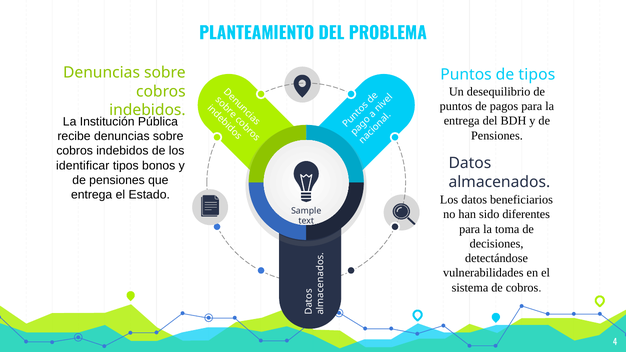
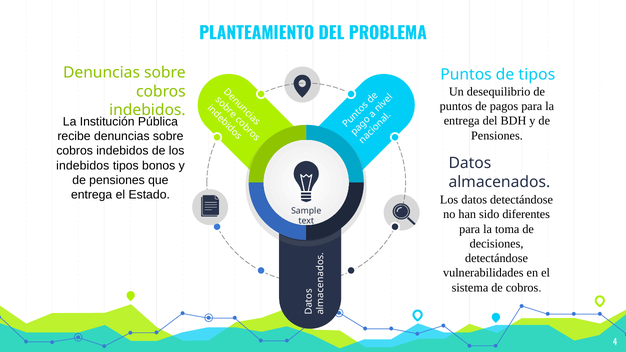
identificar: identificar -> indebidos (83, 166)
datos beneficiarios: beneficiarios -> detectándose (521, 200)
